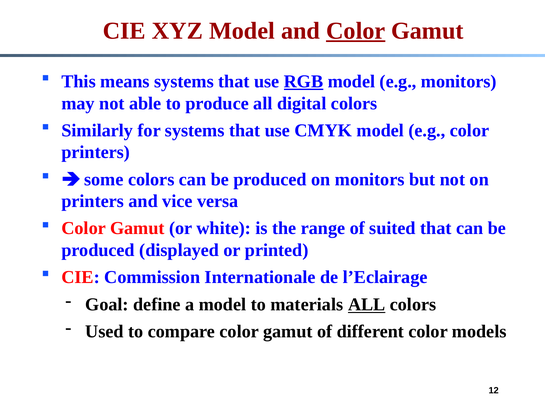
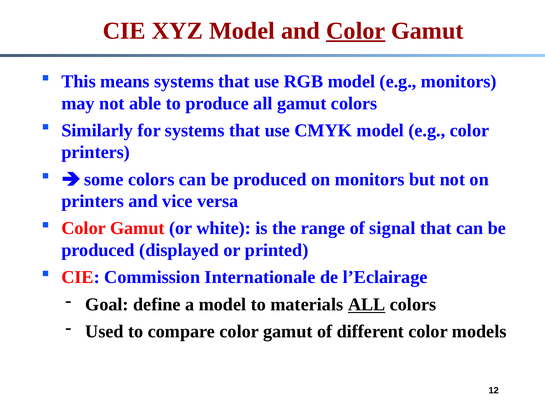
RGB underline: present -> none (304, 81)
all digital: digital -> gamut (302, 103)
suited: suited -> signal (392, 228)
